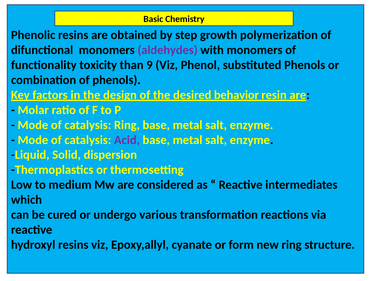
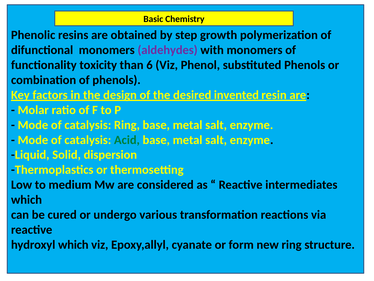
9: 9 -> 6 (149, 65)
behavior: behavior -> invented (236, 95)
Acid colour: purple -> green (127, 140)
hydroxyl resins: resins -> which (73, 244)
